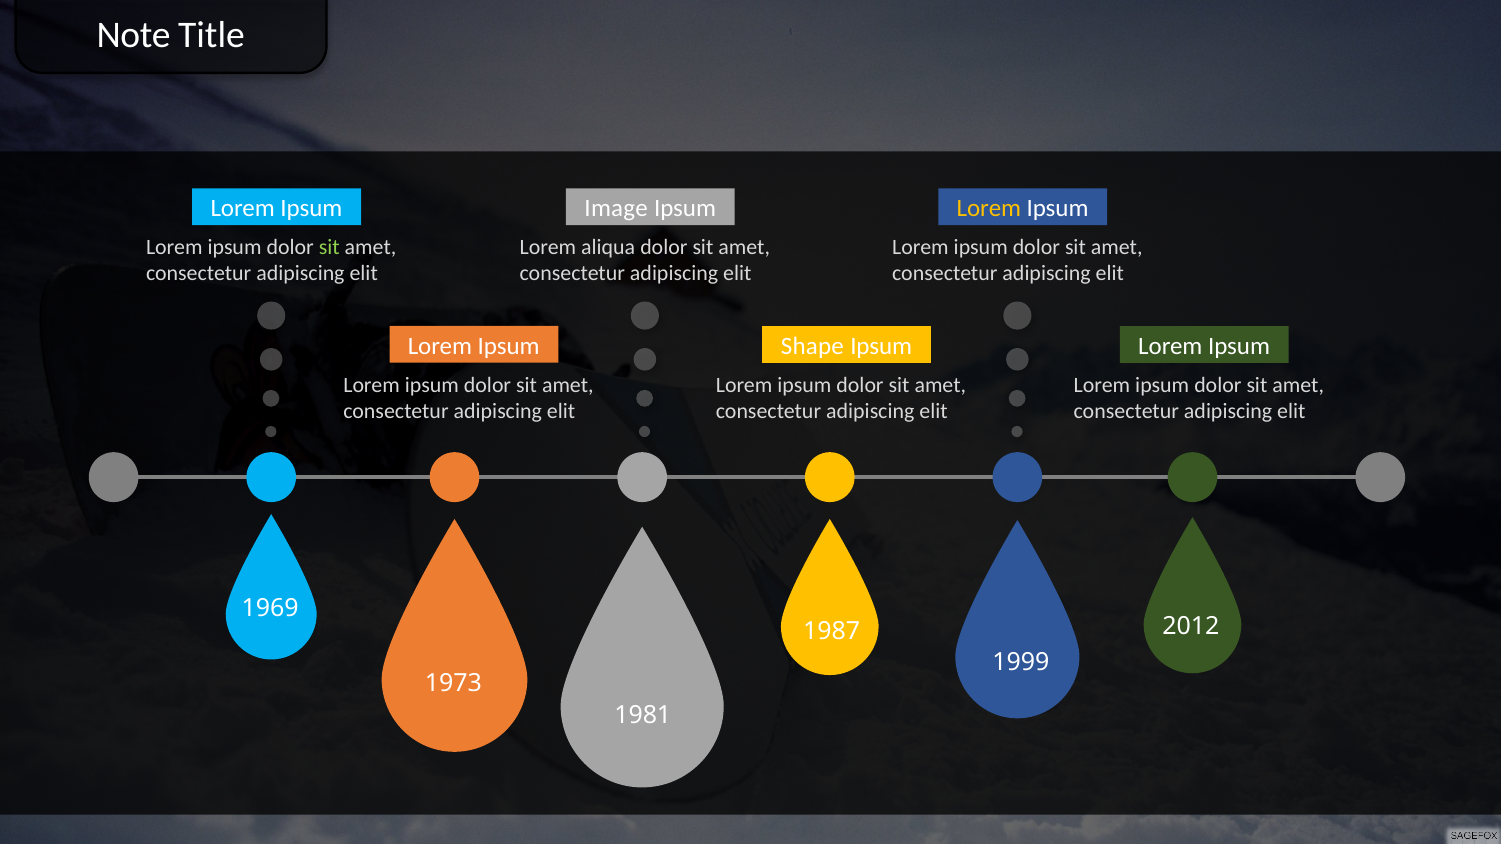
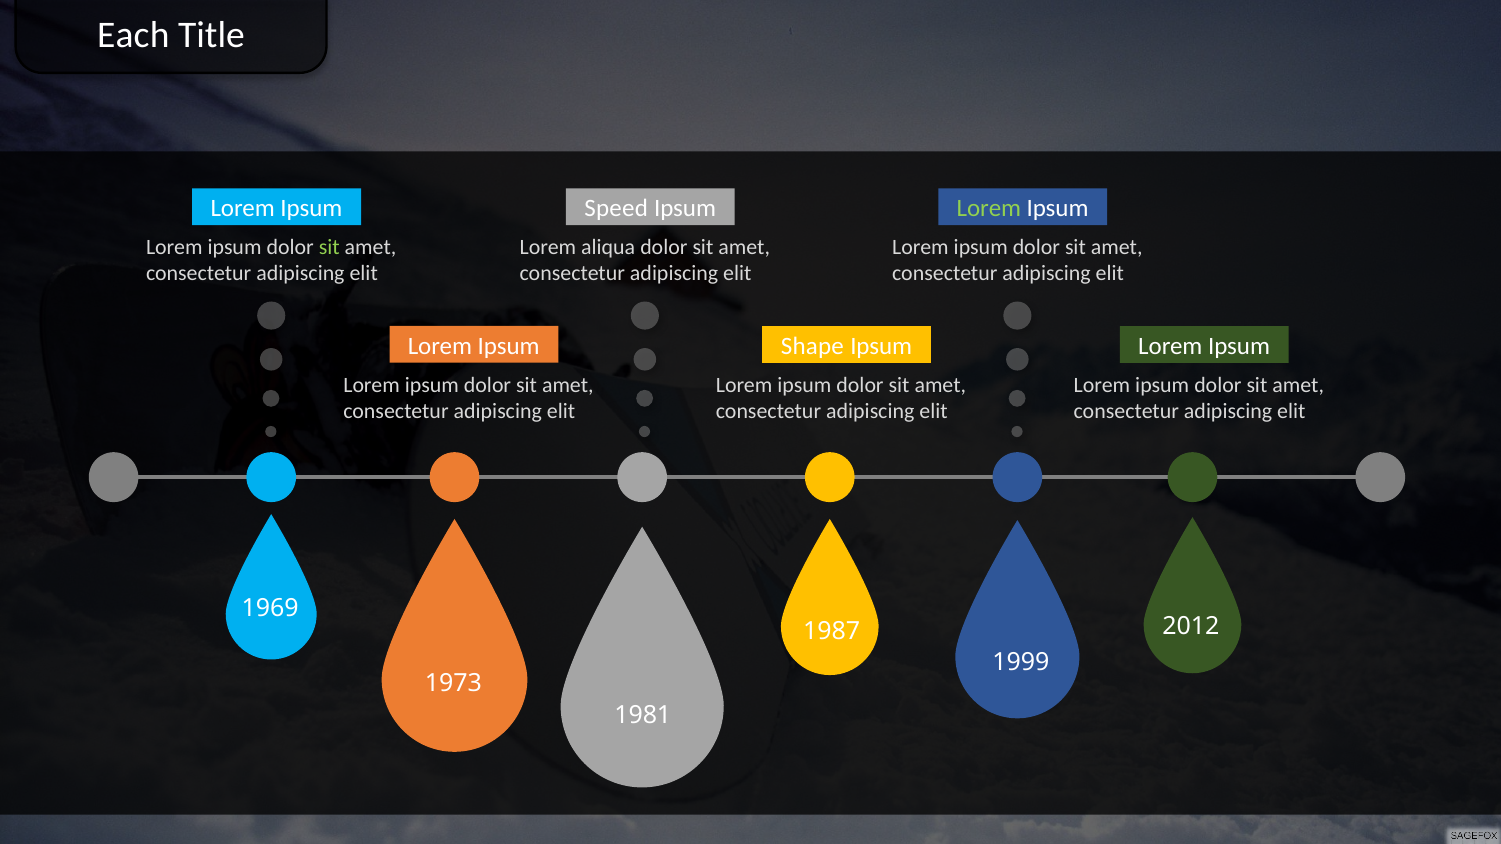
Note: Note -> Each (133, 35)
Image: Image -> Speed (616, 209)
Lorem colour: yellow -> light green (989, 209)
